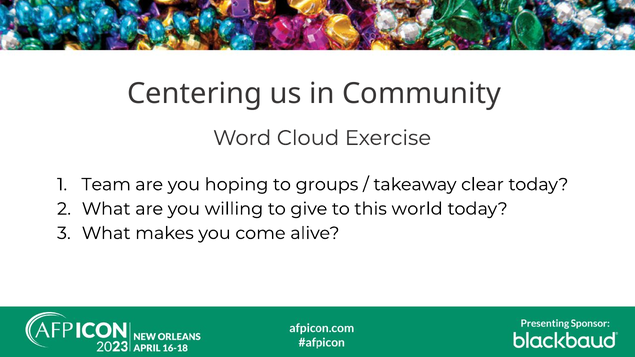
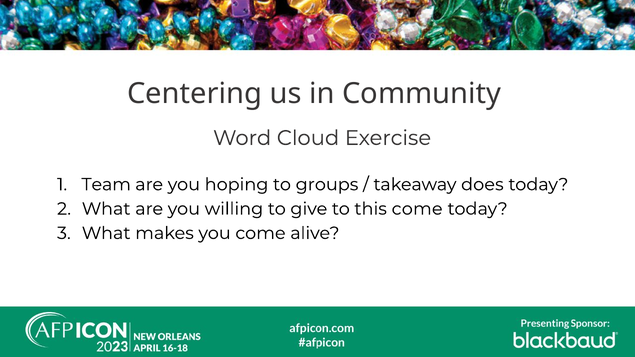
clear: clear -> does (482, 185)
this world: world -> come (417, 209)
